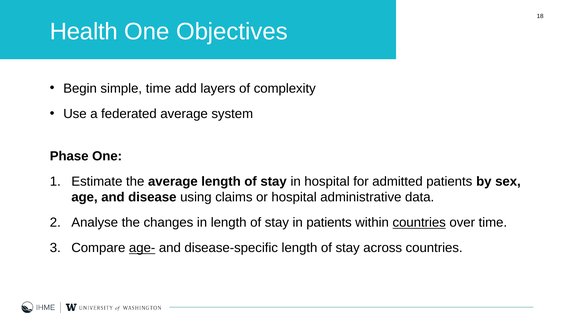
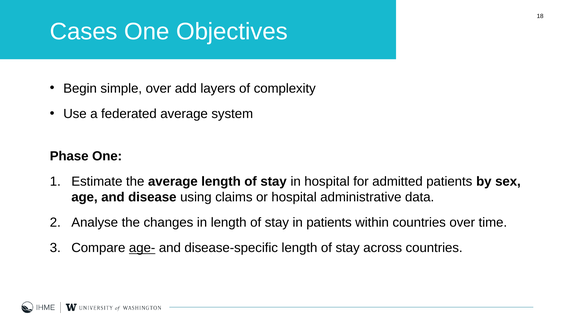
Health: Health -> Cases (84, 32)
simple time: time -> over (158, 88)
countries underline: present -> none (419, 223)
